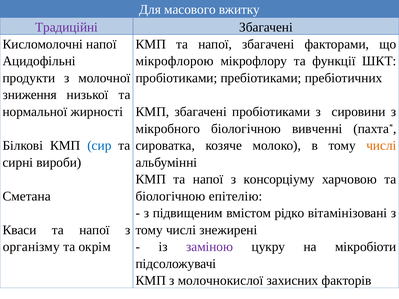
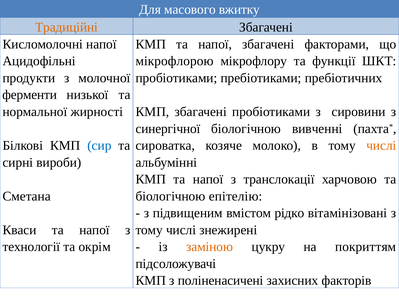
Традиційні colour: purple -> orange (66, 27)
зниження: зниження -> ферменти (30, 95)
мікробного: мікробного -> синергічної (168, 129)
консорціуму: консорціуму -> транслокації (279, 179)
організму: організму -> технології (31, 247)
заміною colour: purple -> orange (210, 247)
мікробіоти: мікробіоти -> покриттям (366, 247)
молочнокислої: молочнокислої -> поліненасичені (221, 281)
